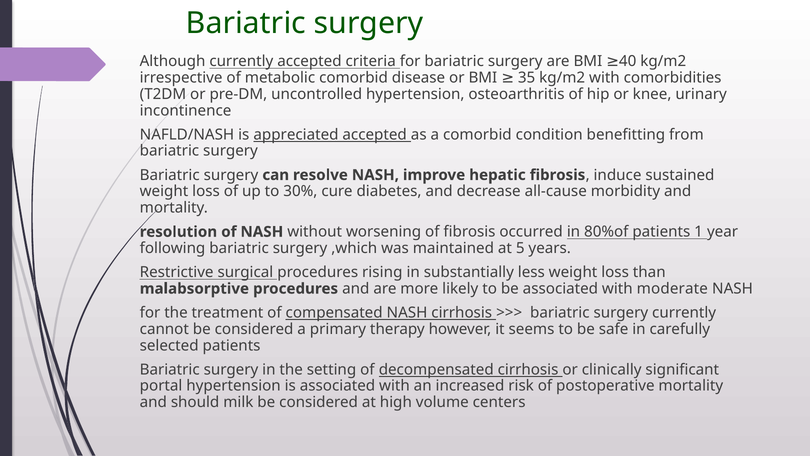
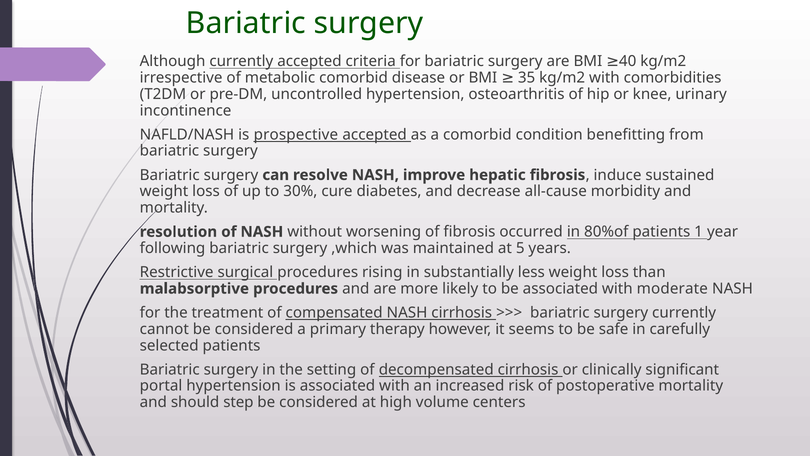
appreciated: appreciated -> prospective (296, 134)
milk: milk -> step (238, 402)
